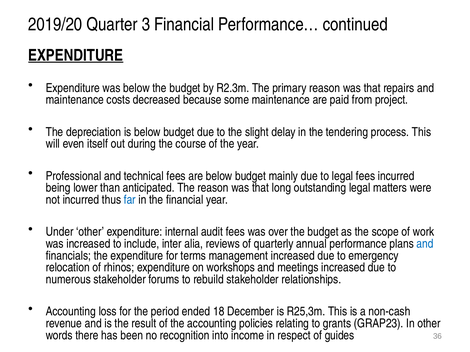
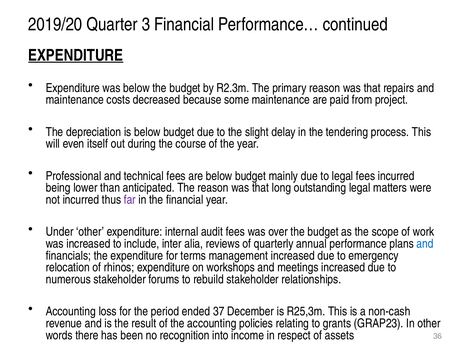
far colour: blue -> purple (130, 200)
18: 18 -> 37 (219, 312)
guides: guides -> assets (339, 336)
